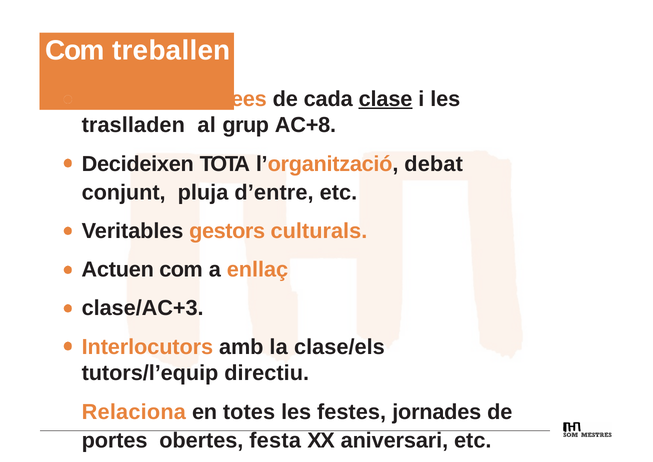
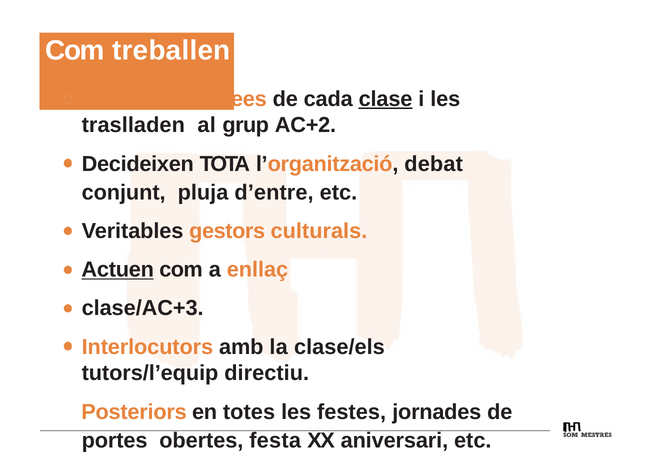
AC+8: AC+8 -> AC+2 (305, 125)
Actuen underline: none -> present (118, 270)
Relaciona: Relaciona -> Posteriors (134, 412)
